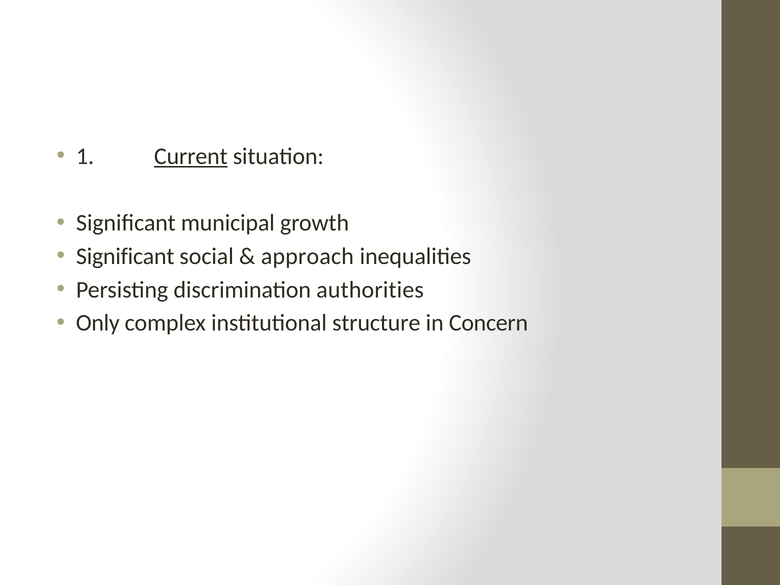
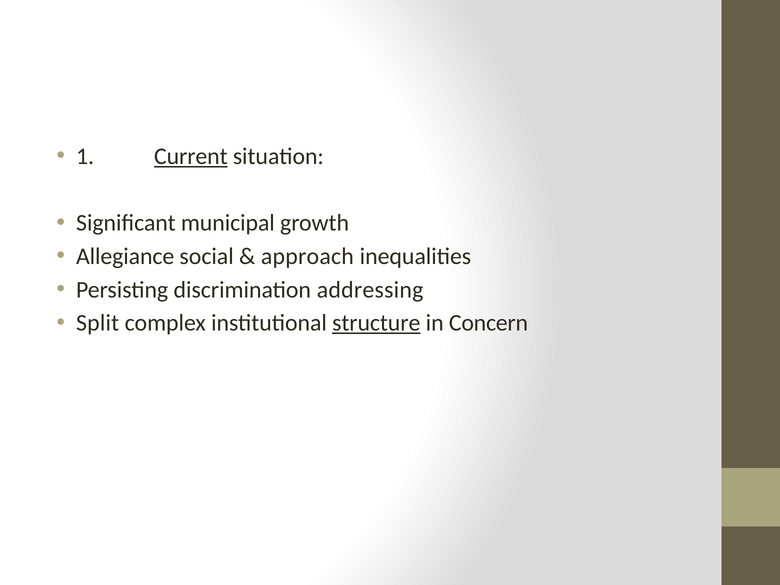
Significant: Significant -> Allegiance (125, 256)
authorities: authorities -> addressing (370, 290)
Only: Only -> Split (98, 323)
structure underline: none -> present (376, 323)
